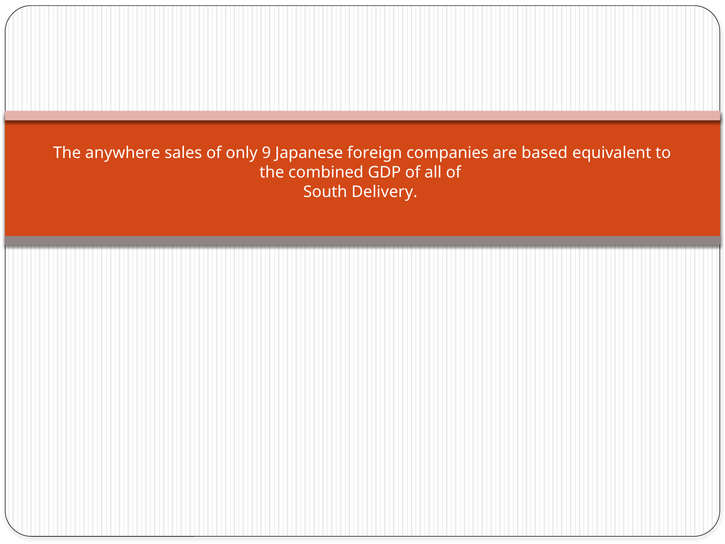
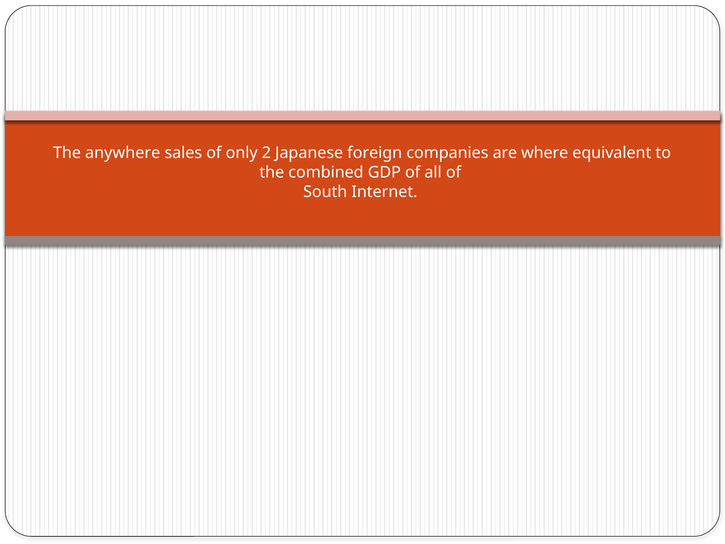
9: 9 -> 2 (266, 153)
based: based -> where (545, 153)
Delivery: Delivery -> Internet (384, 192)
